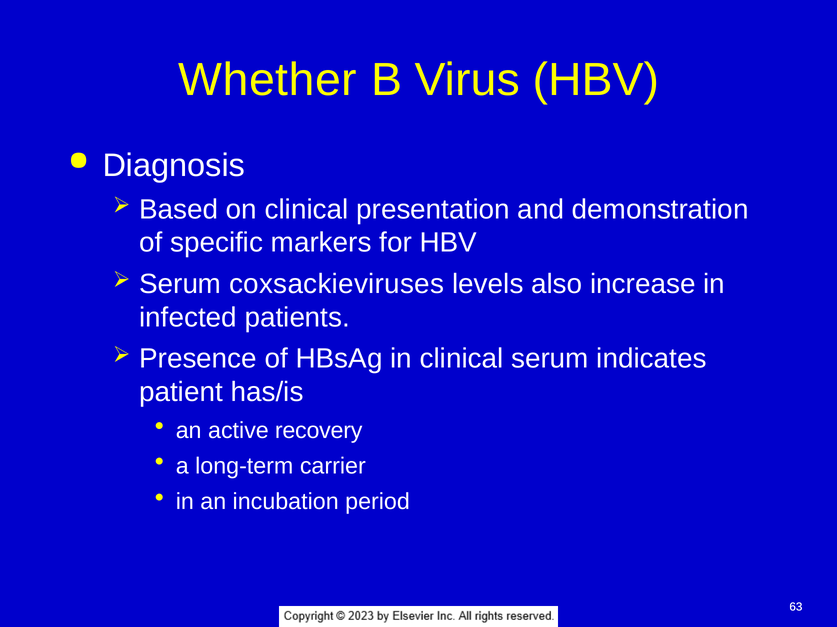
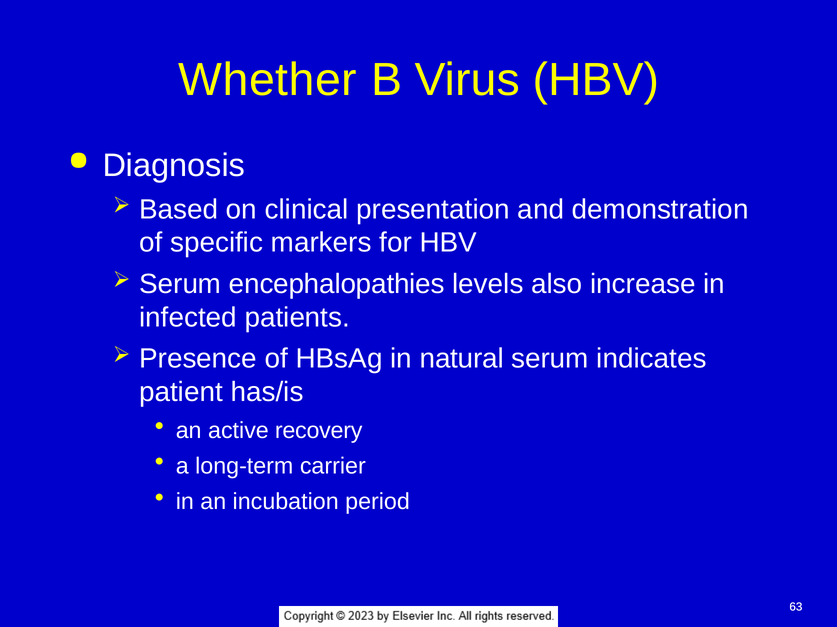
coxsackieviruses: coxsackieviruses -> encephalopathies (337, 284)
in clinical: clinical -> natural (462, 359)
